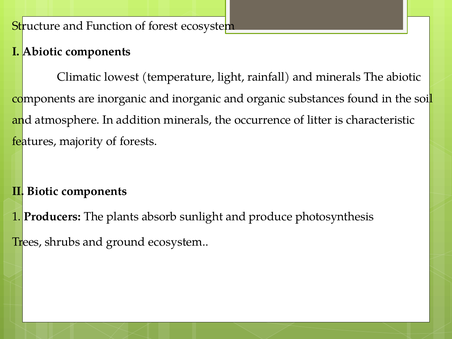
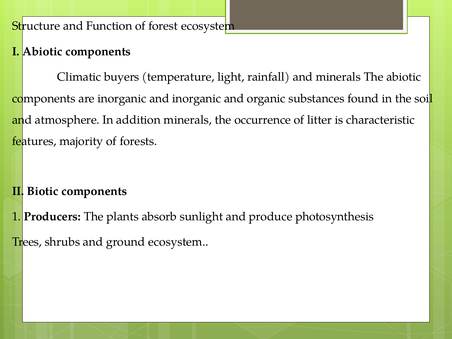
lowest: lowest -> buyers (122, 77)
